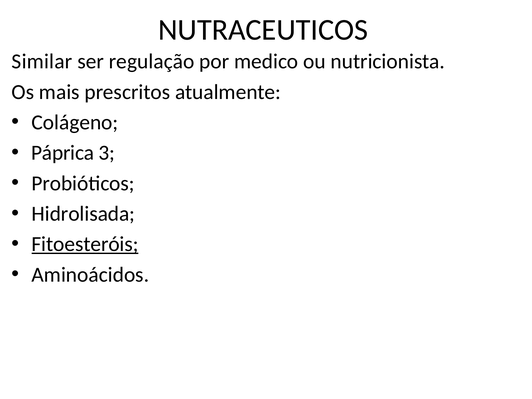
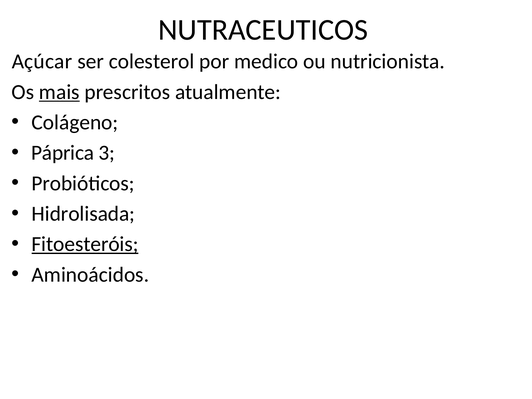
Similar: Similar -> Açúcar (42, 62)
regulação: regulação -> colesterol (152, 62)
mais underline: none -> present (59, 92)
